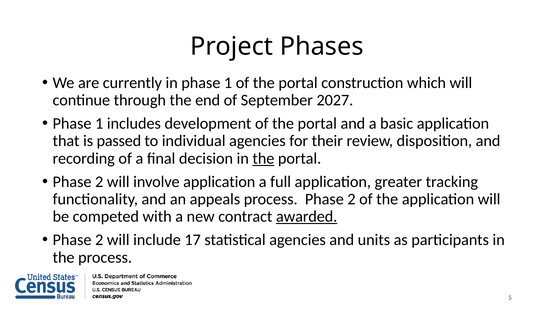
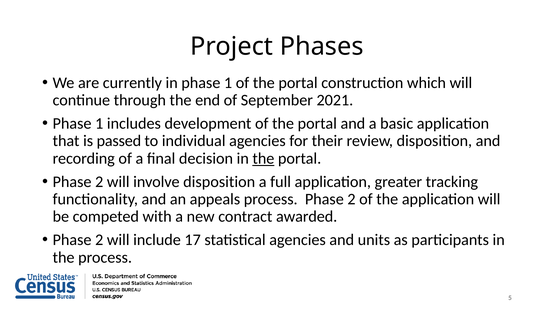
2027: 2027 -> 2021 (335, 100)
involve application: application -> disposition (219, 181)
awarded underline: present -> none (307, 216)
